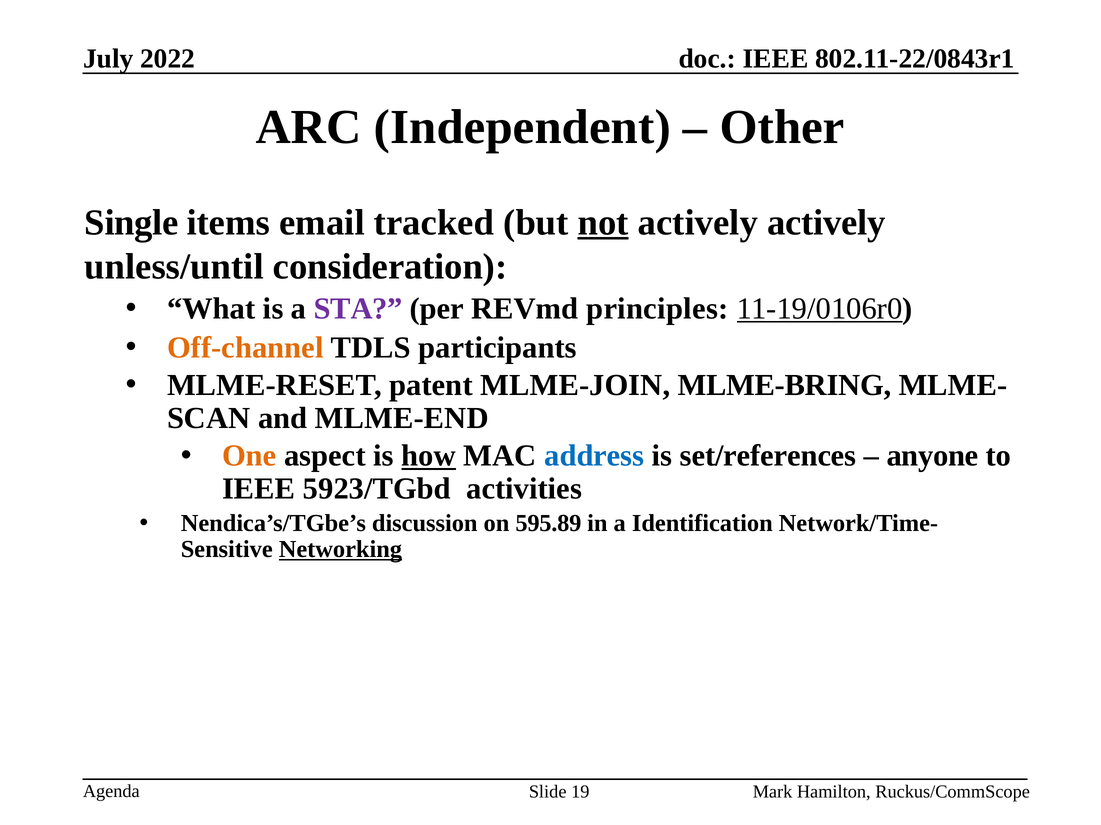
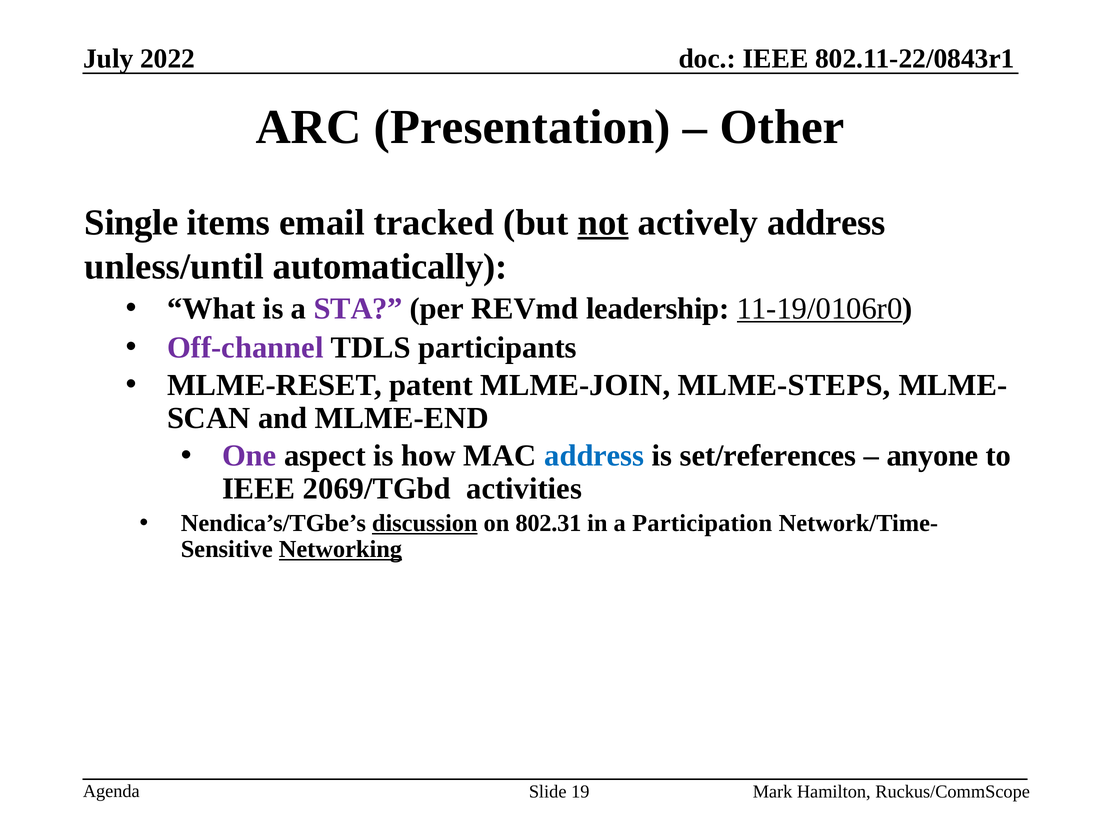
Independent: Independent -> Presentation (522, 127)
actively actively: actively -> address (826, 223)
consideration: consideration -> automatically (390, 267)
principles: principles -> leadership (658, 309)
Off-channel colour: orange -> purple (245, 348)
MLME-BRING: MLME-BRING -> MLME-STEPS (784, 385)
One colour: orange -> purple (249, 456)
how underline: present -> none (429, 456)
5923/TGbd: 5923/TGbd -> 2069/TGbd (377, 489)
discussion underline: none -> present (425, 523)
595.89: 595.89 -> 802.31 (548, 523)
Identification: Identification -> Participation (702, 523)
